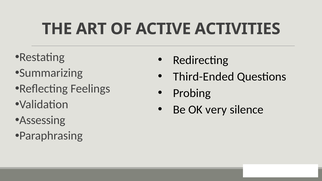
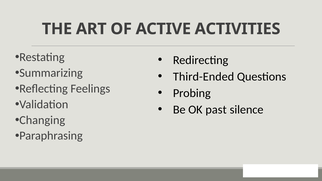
very: very -> past (216, 110)
Assessing: Assessing -> Changing (42, 120)
